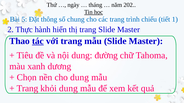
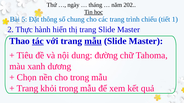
mẫu underline: none -> present (93, 41)
cho dung: dung -> trong (80, 78)
khỏi dung: dung -> trong (69, 89)
